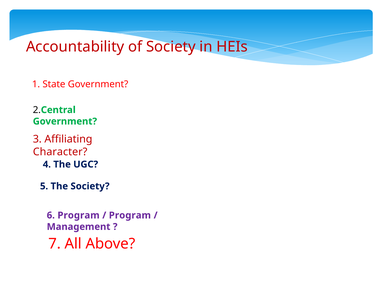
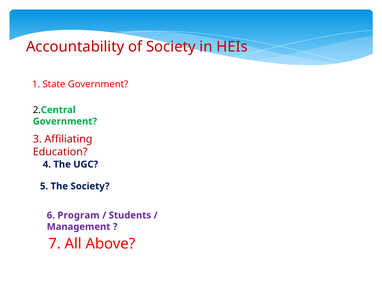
Character: Character -> Education (60, 152)
Program: Program -> Students (130, 216)
